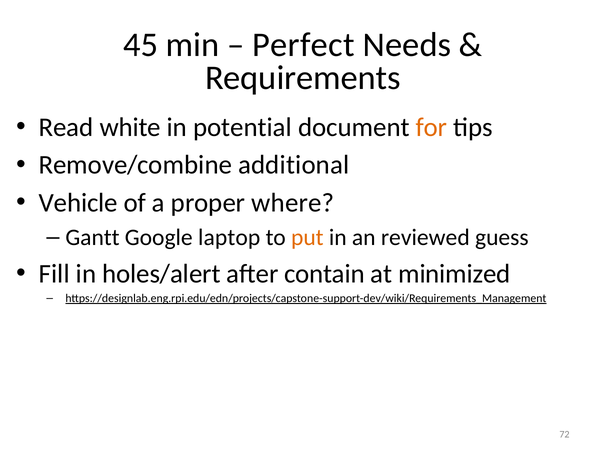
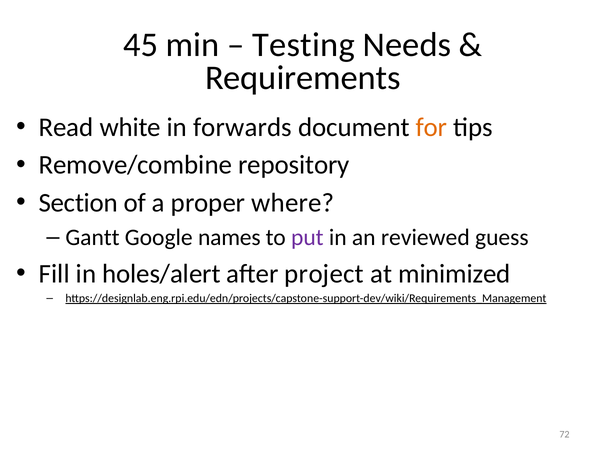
Perfect: Perfect -> Testing (303, 45)
potential: potential -> forwards (242, 127)
additional: additional -> repository (294, 165)
Vehicle: Vehicle -> Section (78, 203)
laptop: laptop -> names (229, 237)
put colour: orange -> purple (307, 237)
contain: contain -> project (324, 273)
